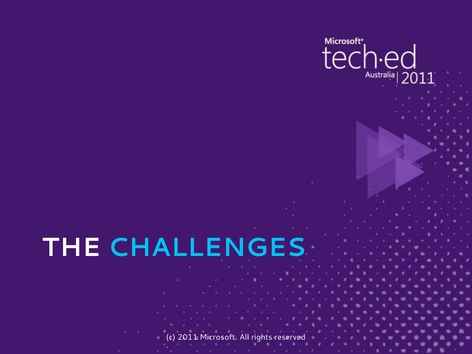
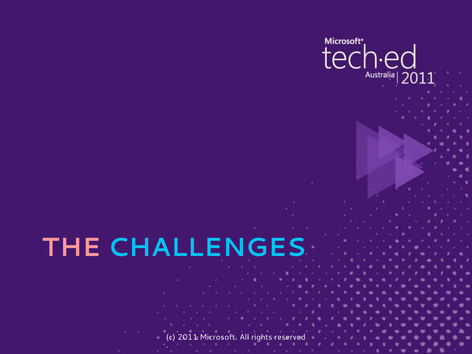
THE colour: white -> pink (71, 247)
